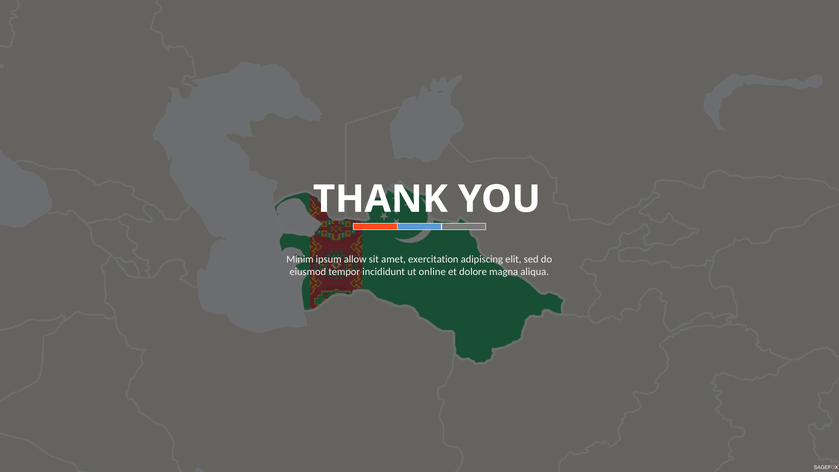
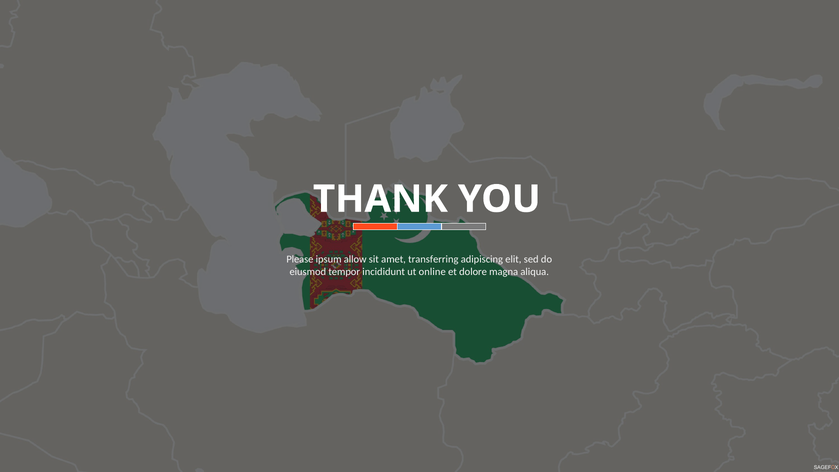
Minim: Minim -> Please (300, 259)
exercitation: exercitation -> transferring (433, 259)
